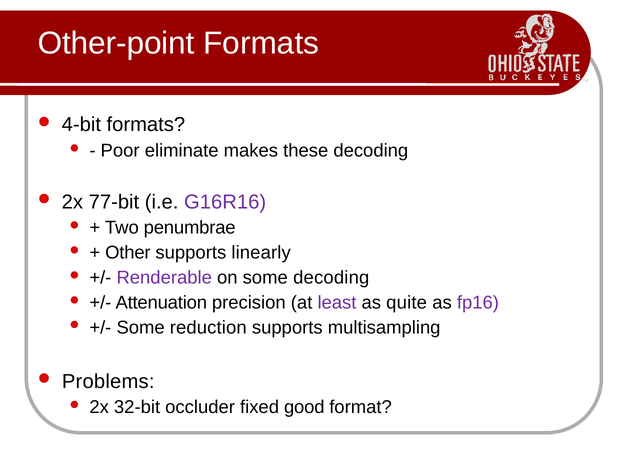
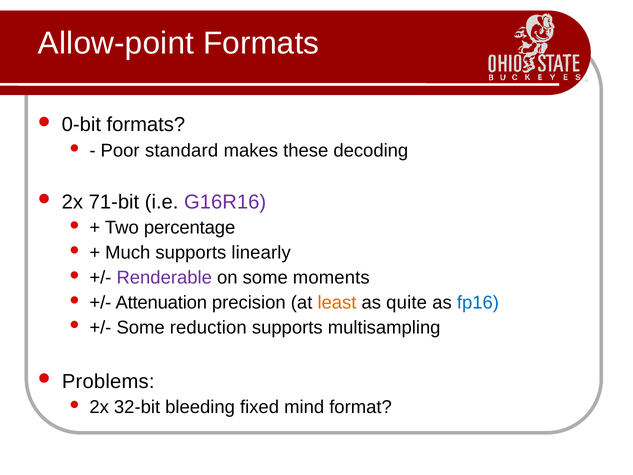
Other-point: Other-point -> Allow-point (116, 43)
4-bit: 4-bit -> 0-bit (81, 125)
eliminate: eliminate -> standard (182, 151)
77-bit: 77-bit -> 71-bit (114, 202)
penumbrae: penumbrae -> percentage (190, 228)
Other: Other -> Much (128, 253)
some decoding: decoding -> moments (331, 278)
least colour: purple -> orange (337, 302)
fp16 colour: purple -> blue (478, 302)
occluder: occluder -> bleeding (200, 407)
good: good -> mind (304, 407)
